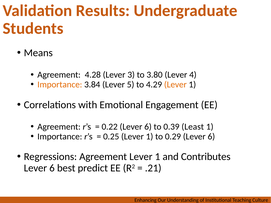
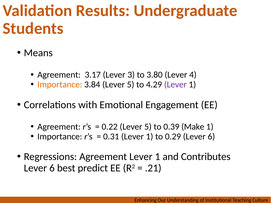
4.28: 4.28 -> 3.17 (93, 75)
Lever colour: orange -> purple (175, 85)
0.22 Lever 6: 6 -> 5 (148, 127)
Least: Least -> Make (193, 127)
0.25: 0.25 -> 0.31 (111, 137)
